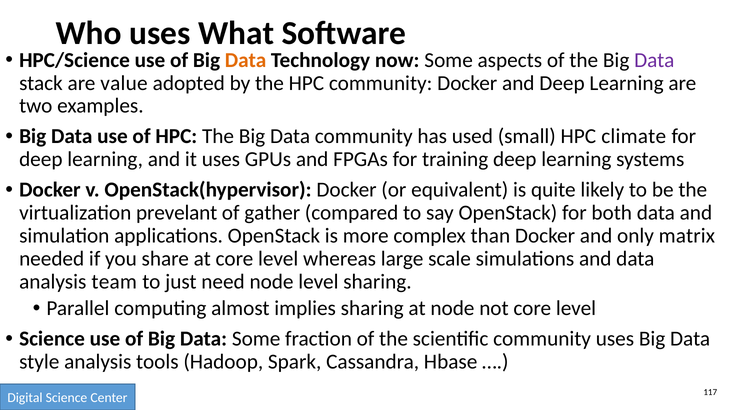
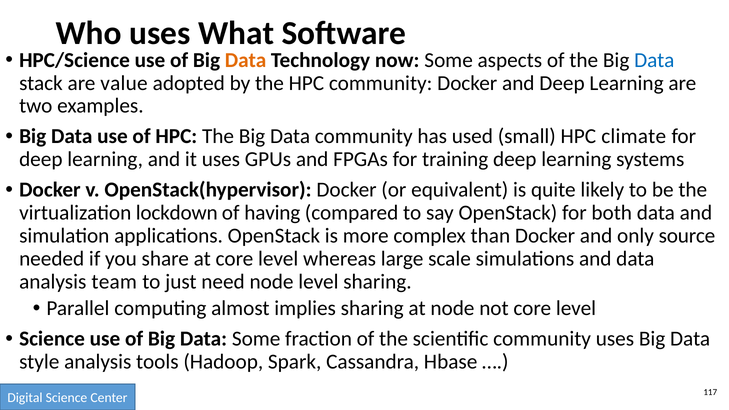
Data colour: purple -> blue (654, 60)
prevelant: prevelant -> lockdown (177, 213)
gather: gather -> having (272, 213)
matrix: matrix -> source (687, 236)
